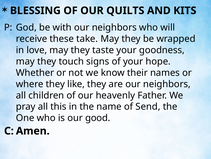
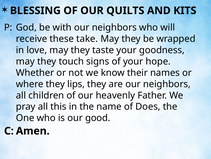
like: like -> lips (76, 84)
Send: Send -> Does (148, 106)
